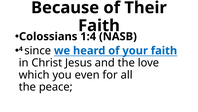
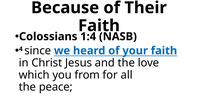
even: even -> from (87, 74)
